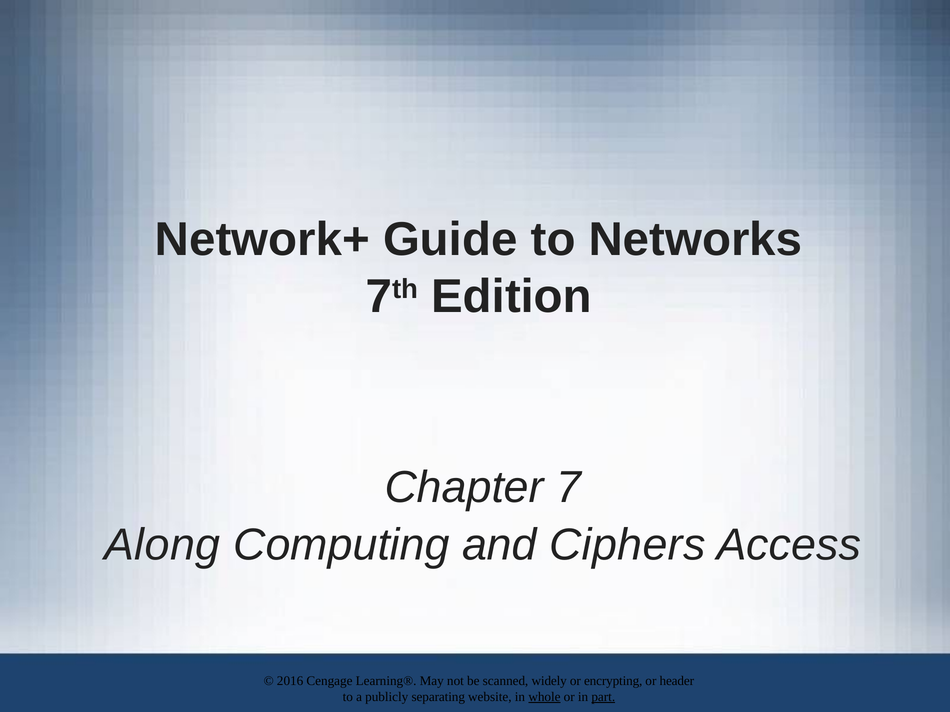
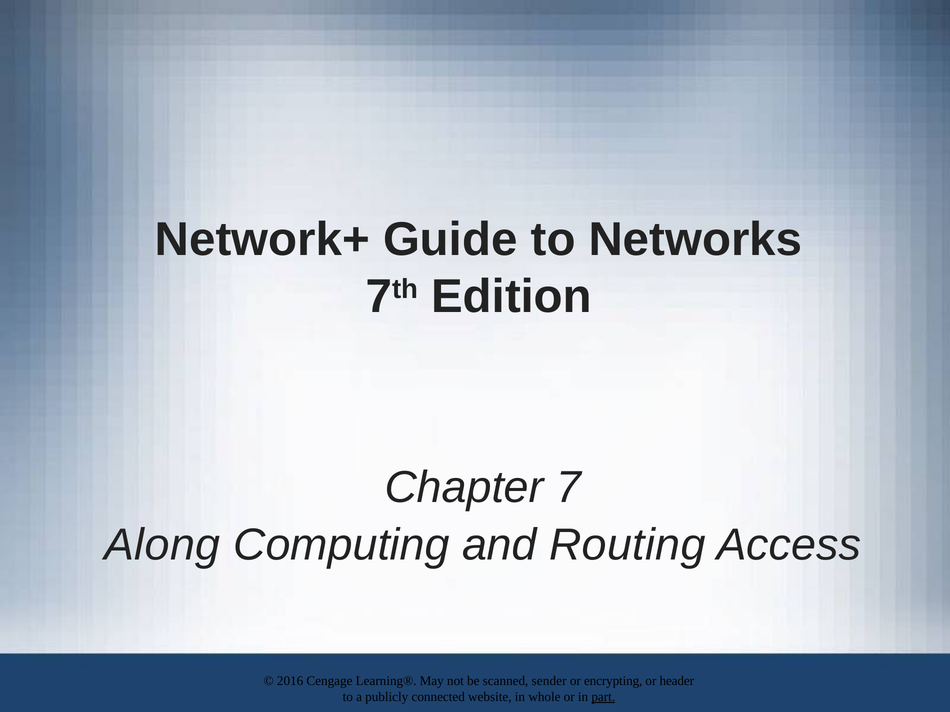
Ciphers: Ciphers -> Routing (627, 545)
widely: widely -> sender (549, 681)
separating: separating -> connected (438, 697)
whole underline: present -> none (544, 697)
